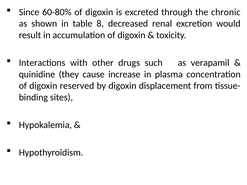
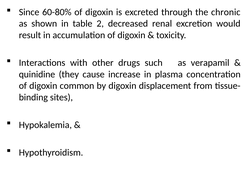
8: 8 -> 2 (100, 24)
reserved: reserved -> common (77, 86)
